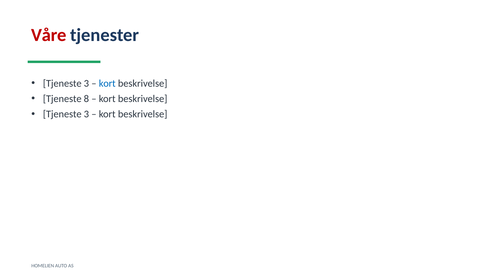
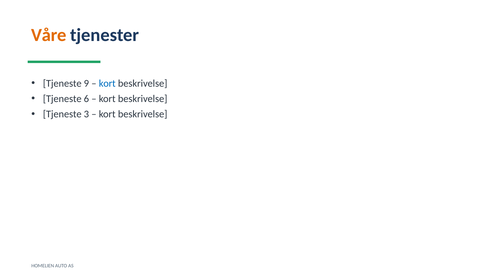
Våre colour: red -> orange (49, 35)
3: 3 -> 9 (86, 83)
8: 8 -> 6 (86, 99)
